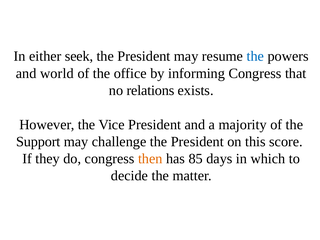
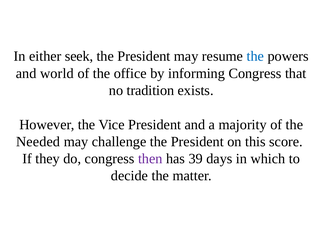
relations: relations -> tradition (150, 90)
Support: Support -> Needed (38, 142)
then colour: orange -> purple (150, 159)
85: 85 -> 39 (196, 159)
